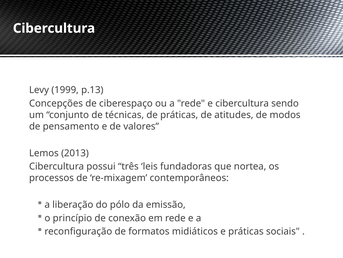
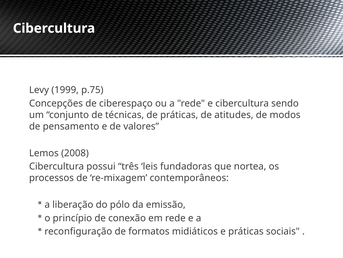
p.13: p.13 -> p.75 (92, 90)
2013: 2013 -> 2008 (75, 153)
